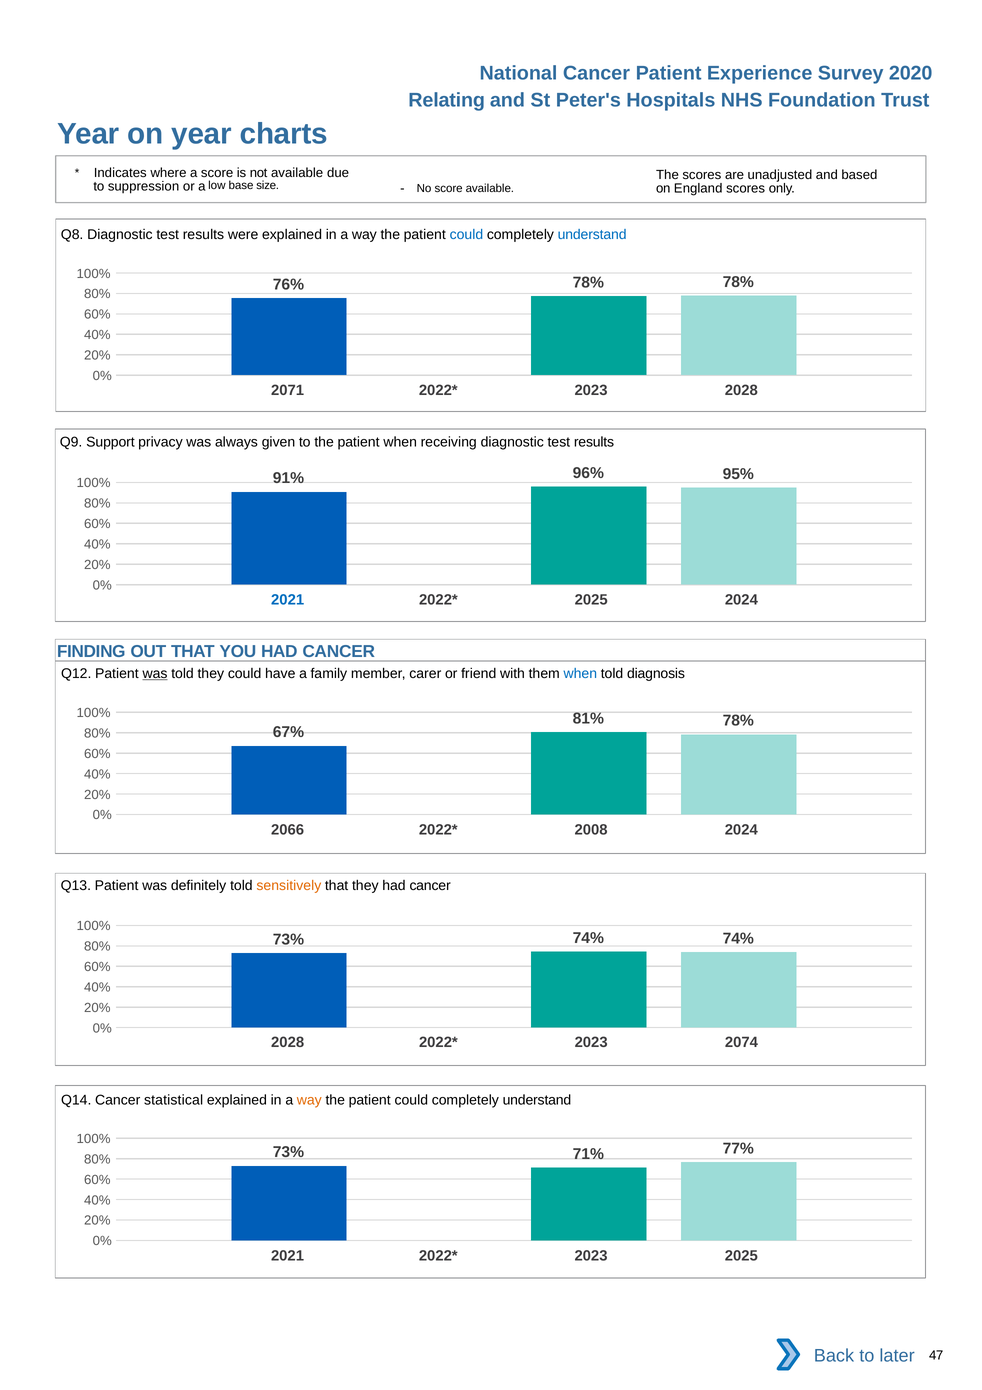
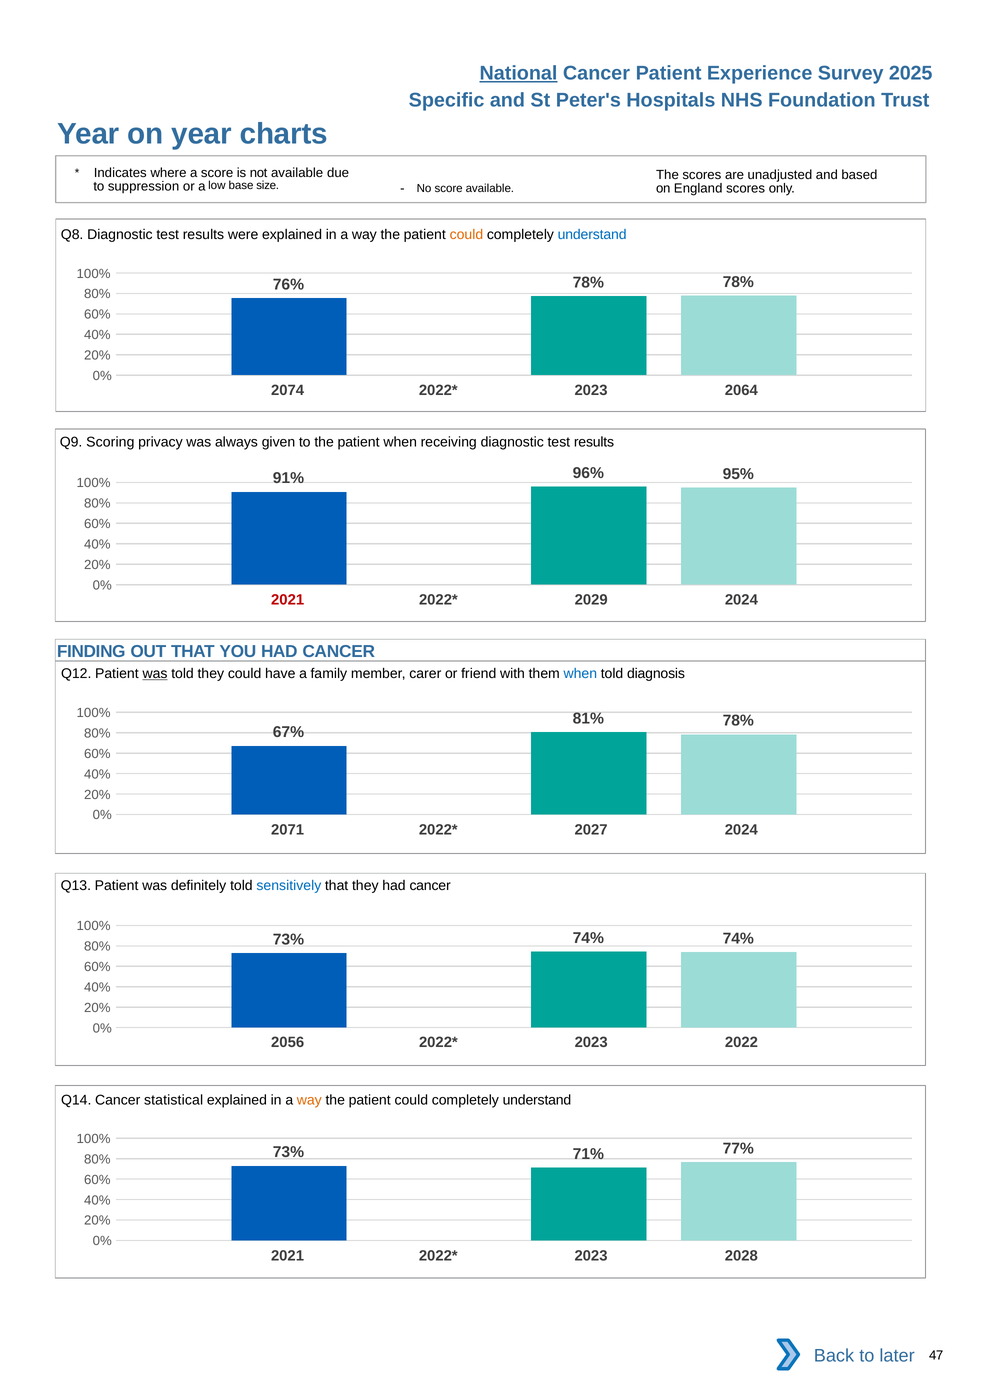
National underline: none -> present (519, 73)
2020: 2020 -> 2025 (911, 73)
Relating: Relating -> Specific (447, 100)
could colour: blue -> orange (466, 235)
2071: 2071 -> 2074 (288, 390)
2023 2028: 2028 -> 2064 (741, 390)
Support: Support -> Scoring (110, 442)
2021 colour: blue -> red (288, 600)
2025: 2025 -> 2029 (591, 600)
2066: 2066 -> 2071 (288, 829)
2008: 2008 -> 2027 (591, 829)
sensitively colour: orange -> blue (289, 885)
2028: 2028 -> 2056 (288, 1042)
2074: 2074 -> 2022 (741, 1042)
2023 2025: 2025 -> 2028 (741, 1256)
